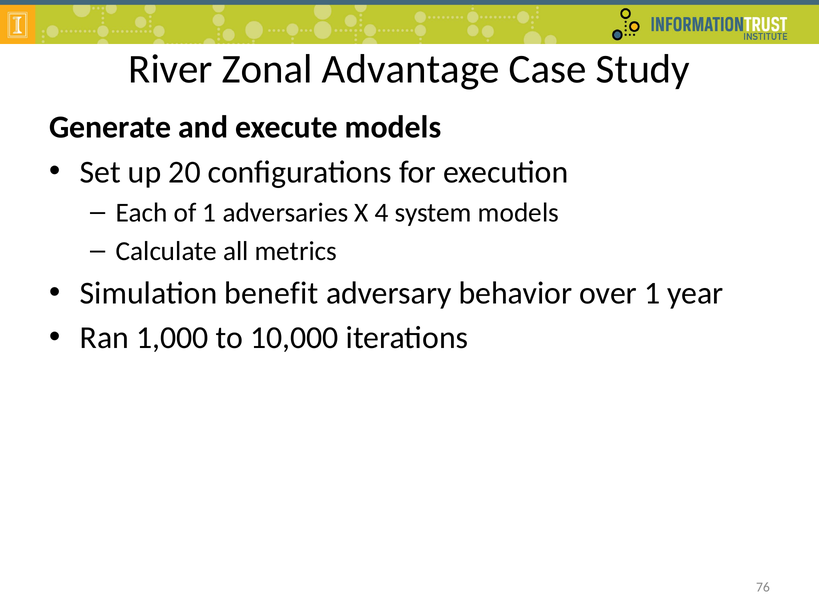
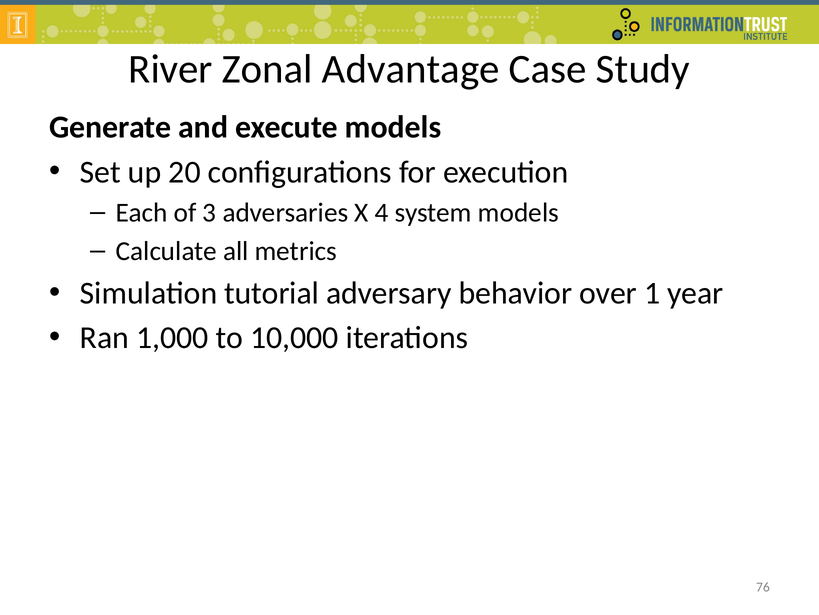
of 1: 1 -> 3 (209, 213)
benefit: benefit -> tutorial (272, 293)
